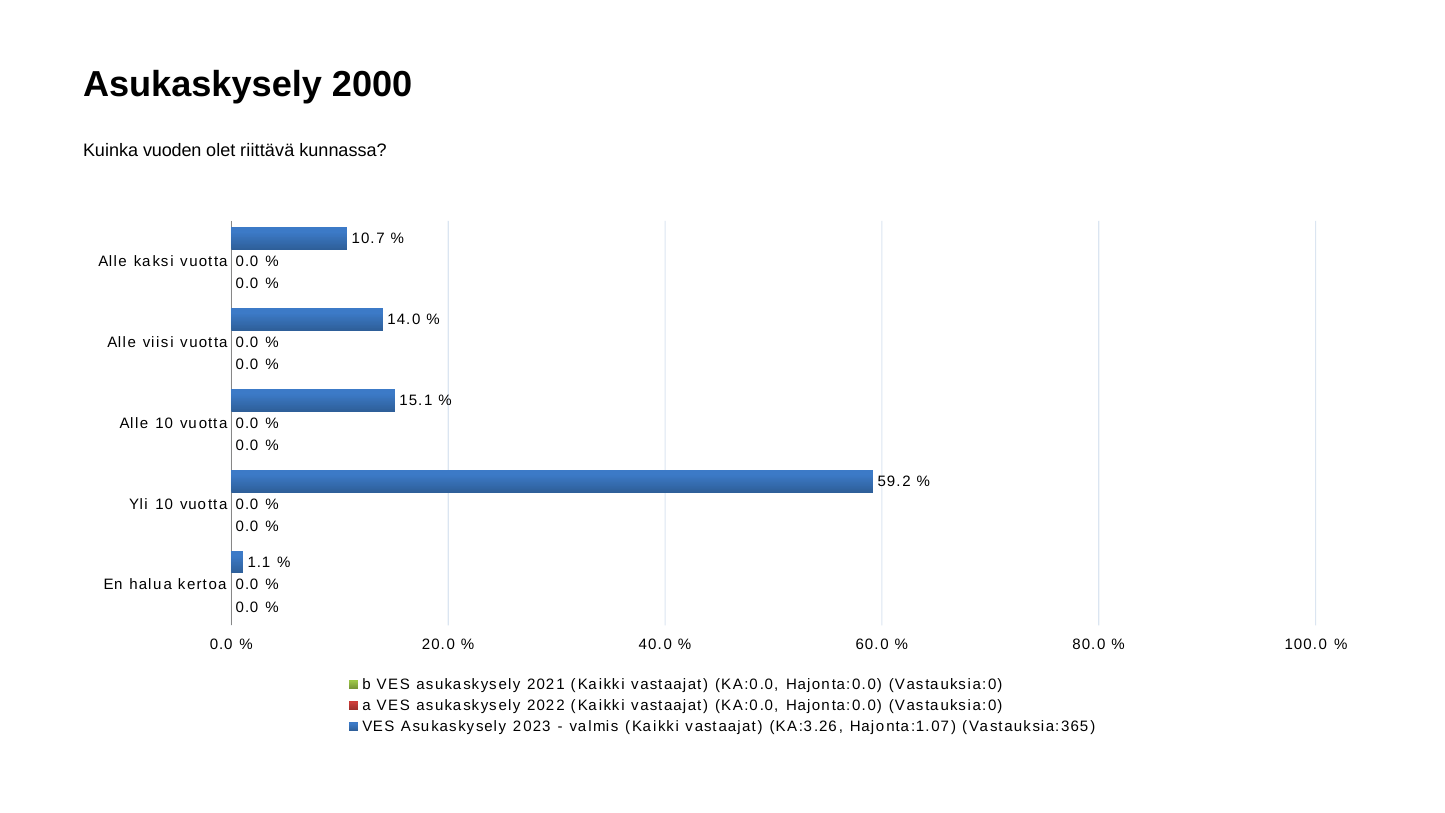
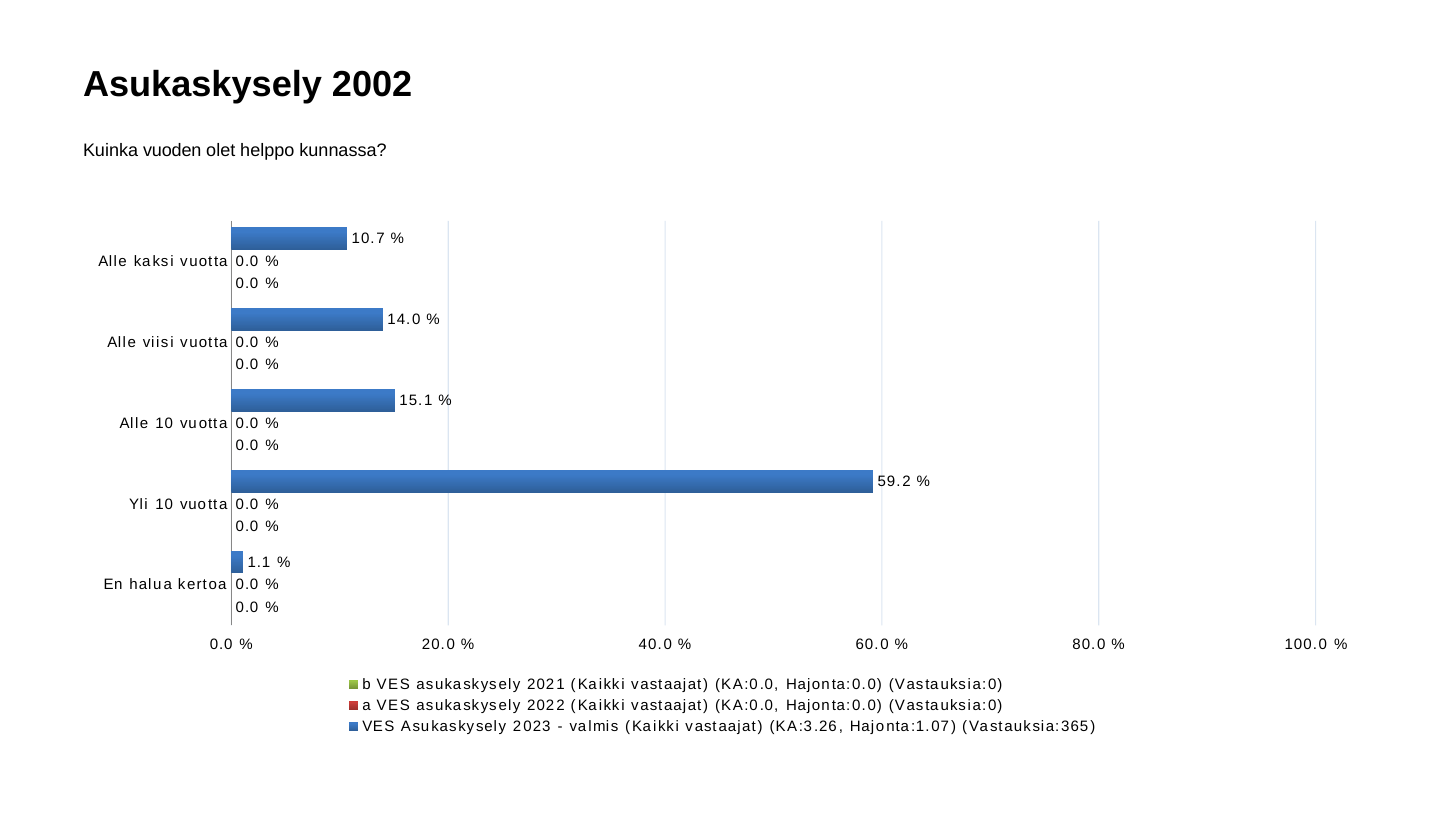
2000: 2000 -> 2002 (372, 85)
riittävä: riittävä -> helppo (267, 151)
